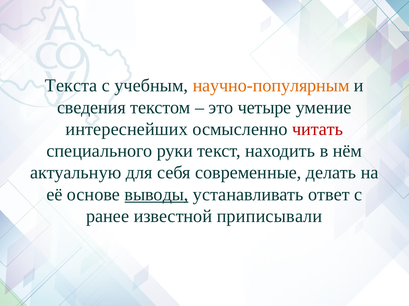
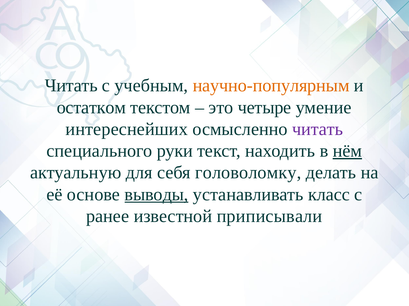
Текста: Текста -> Читать (71, 86)
сведения: сведения -> остатком (91, 108)
читать colour: red -> purple (318, 129)
нём underline: none -> present (347, 151)
современные: современные -> головоломку (248, 173)
ответ: ответ -> класс (329, 195)
